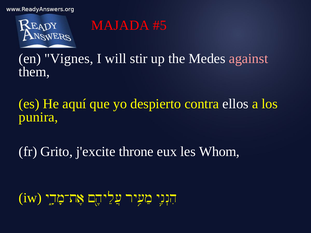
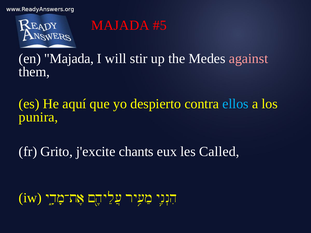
en Vignes: Vignes -> Majada (69, 59)
ellos colour: white -> light blue (236, 104)
throne: throne -> chants (136, 152)
Whom: Whom -> Called (219, 152)
